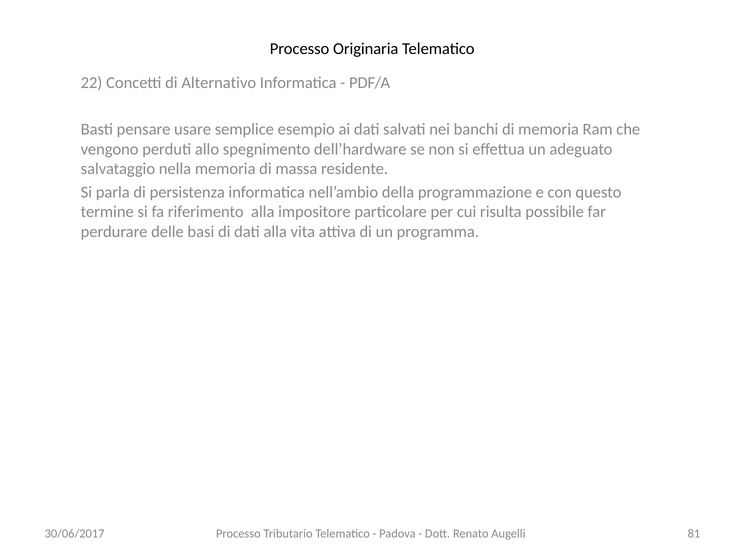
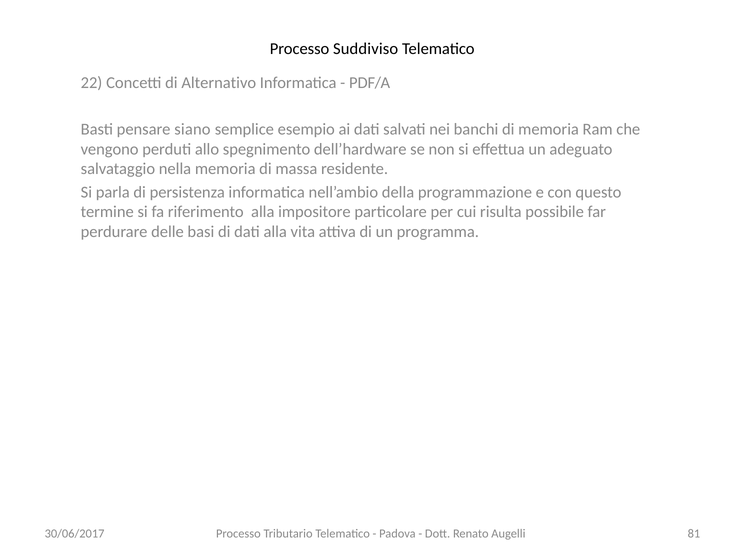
Originaria: Originaria -> Suddiviso (366, 49)
usare: usare -> siano (192, 129)
